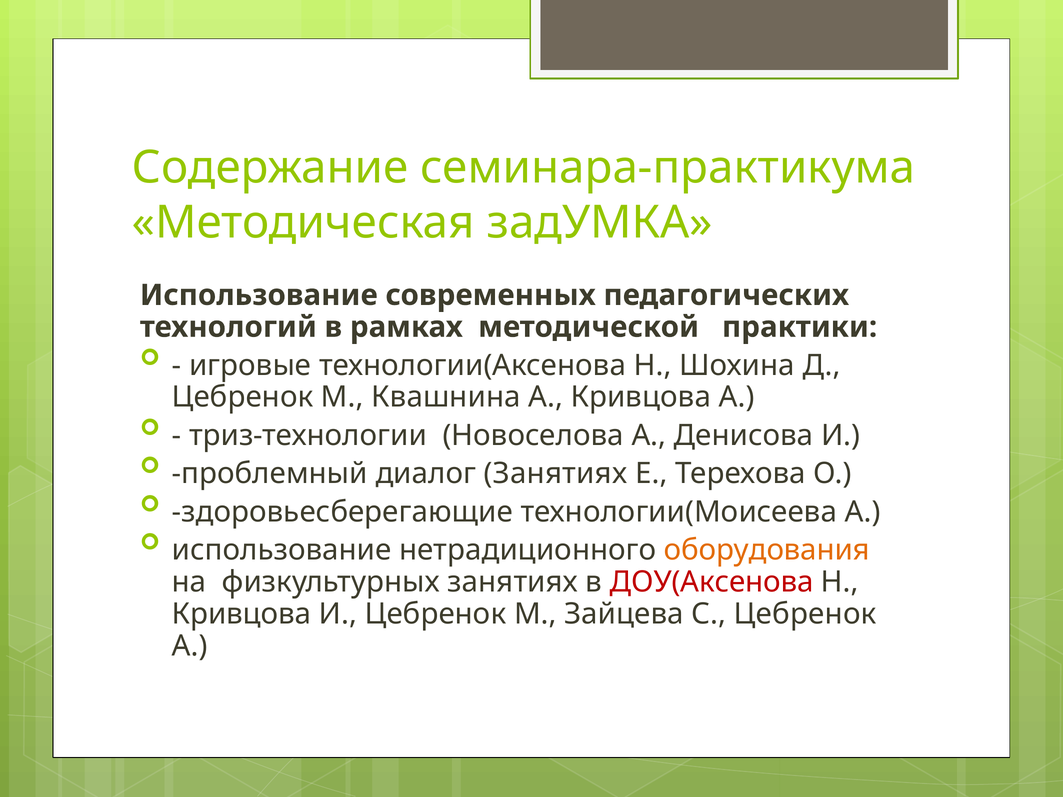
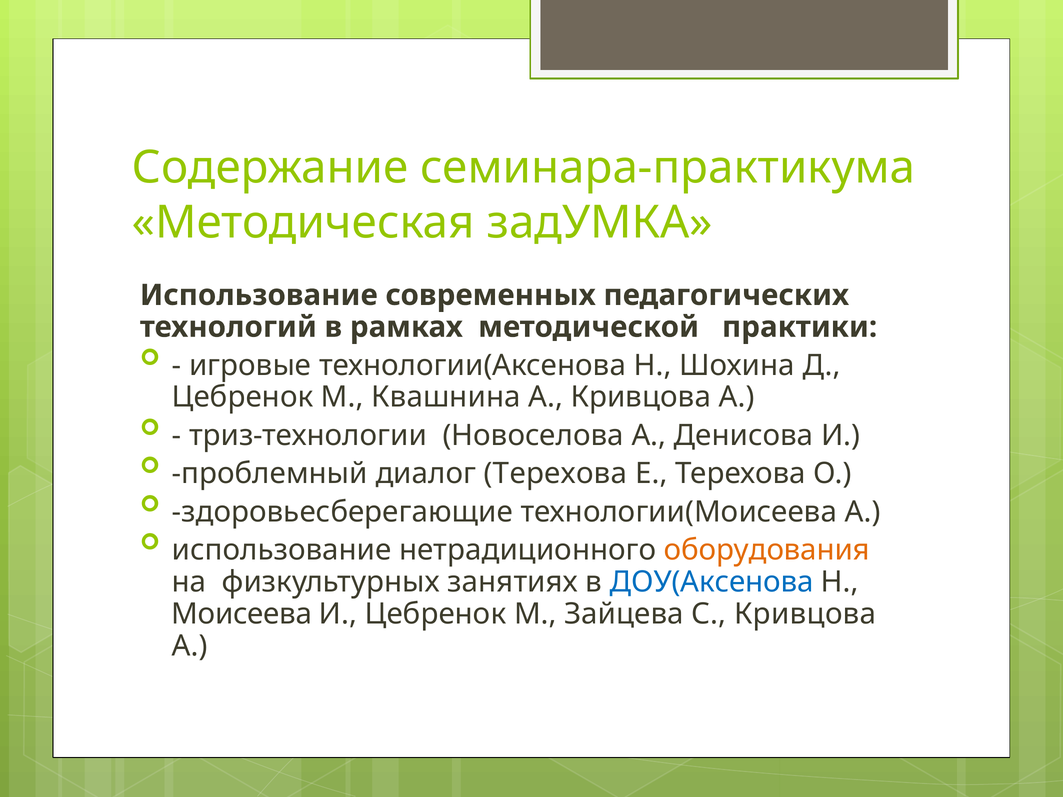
диалог Занятиях: Занятиях -> Терехова (556, 474)
ДОУ(Аксенова colour: red -> blue (712, 582)
Кривцова: Кривцова -> Моисеева (242, 614)
С Цебренок: Цебренок -> Кривцова (805, 614)
